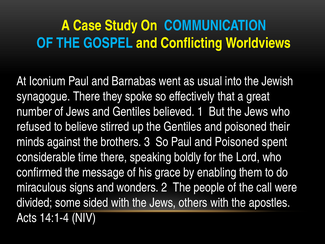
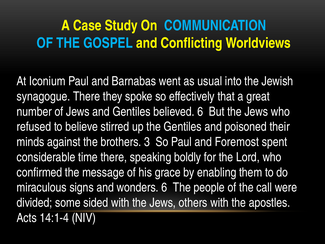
believed 1: 1 -> 6 (200, 111)
Paul and Poisoned: Poisoned -> Foremost (237, 142)
wonders 2: 2 -> 6 (164, 187)
